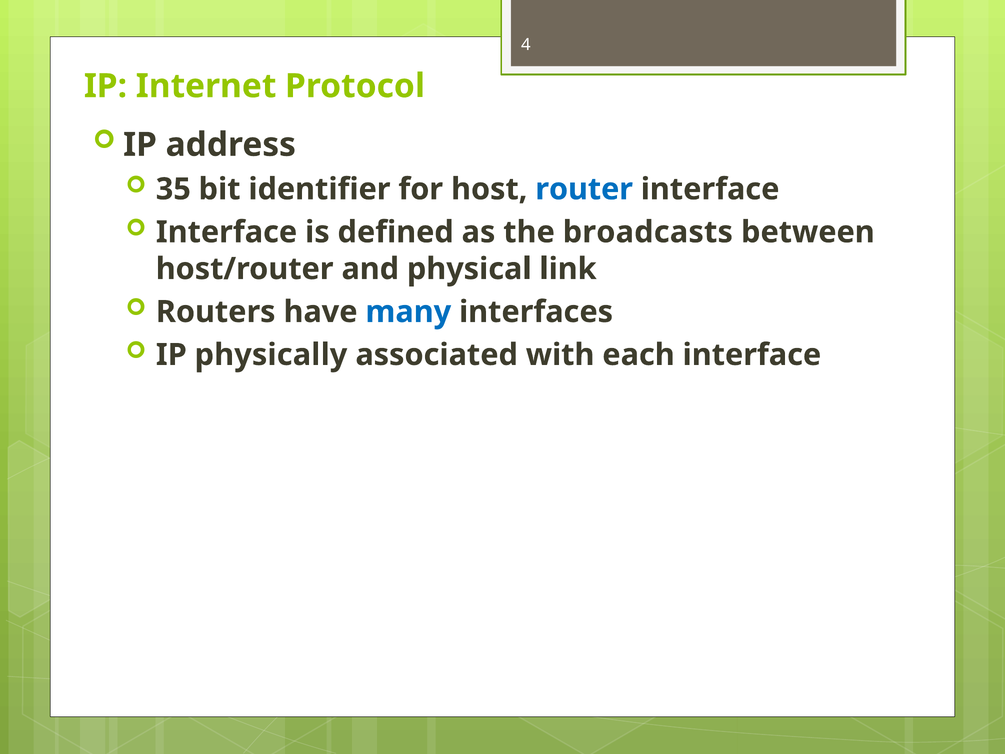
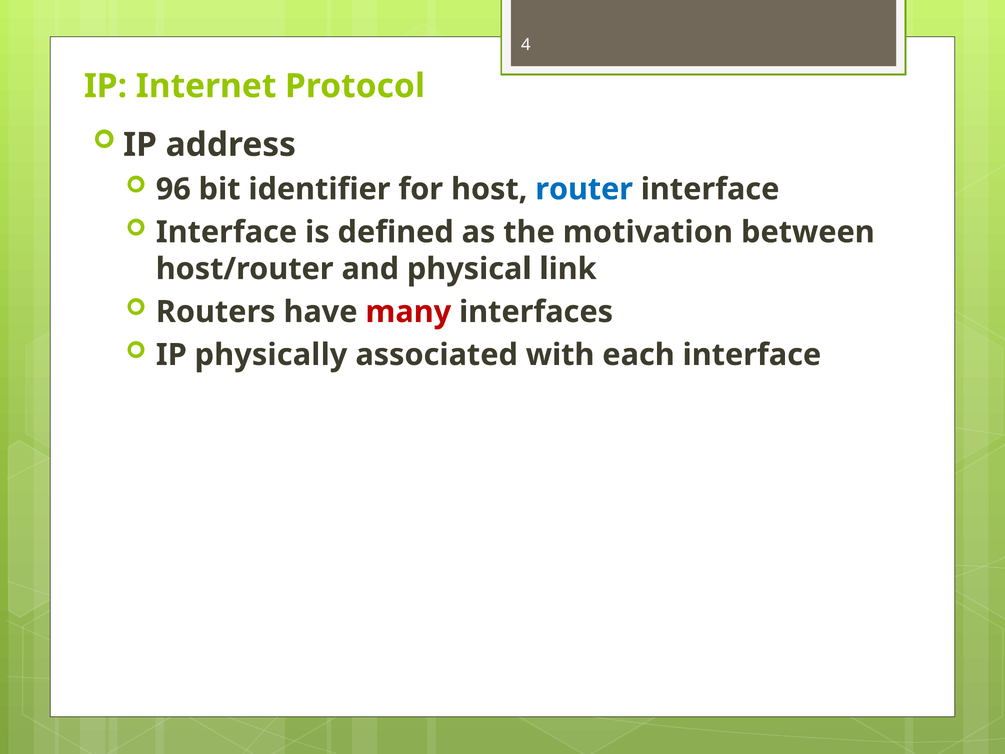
35: 35 -> 96 (173, 189)
broadcasts: broadcasts -> motivation (648, 232)
many colour: blue -> red (408, 312)
